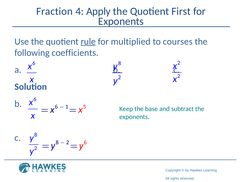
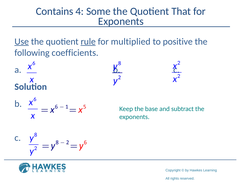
Fraction: Fraction -> Contains (55, 11)
Apply: Apply -> Some (98, 11)
First: First -> That (181, 11)
Use underline: none -> present (22, 41)
courses: courses -> positive (178, 41)
